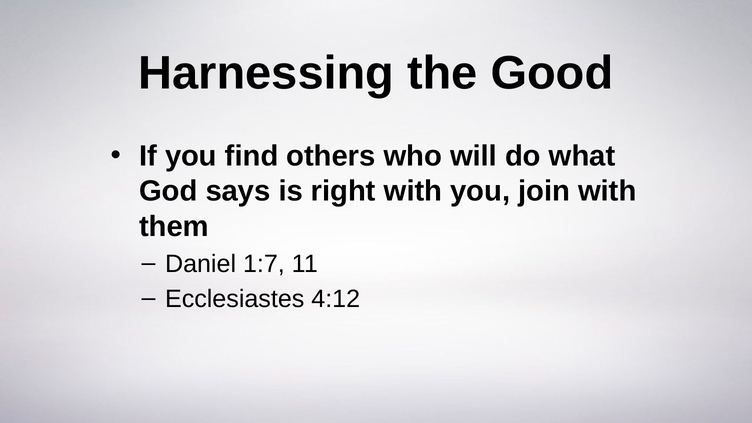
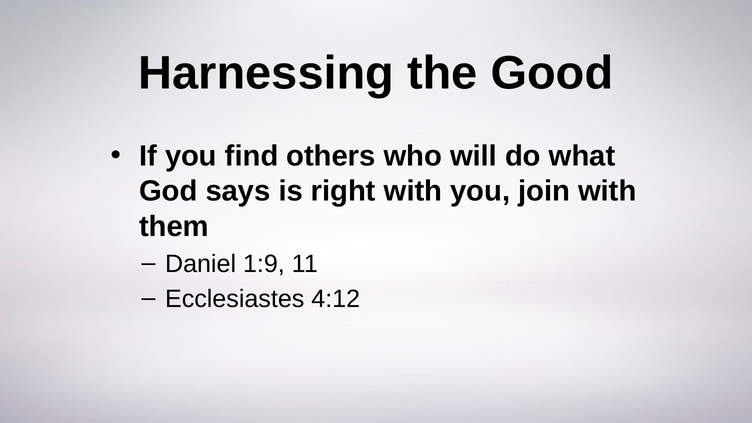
1:7: 1:7 -> 1:9 (264, 264)
